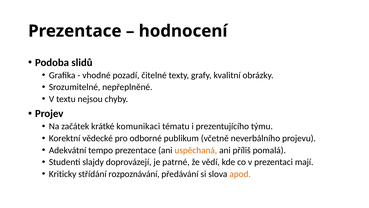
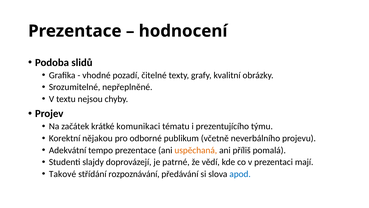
vědecké: vědecké -> nějakou (97, 138)
Kriticky: Kriticky -> Takové (63, 174)
apod colour: orange -> blue (240, 174)
